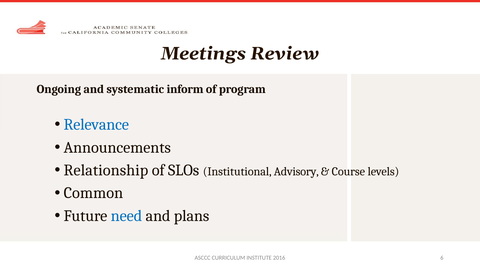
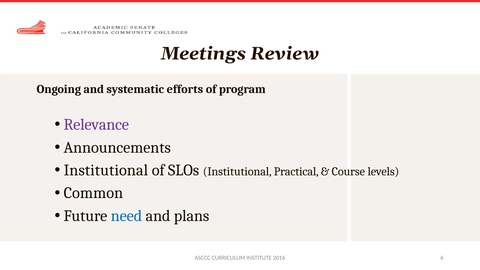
inform: inform -> efforts (185, 89)
Relevance colour: blue -> purple (96, 125)
Relationship: Relationship -> Institutional (106, 170)
Advisory: Advisory -> Practical (296, 172)
